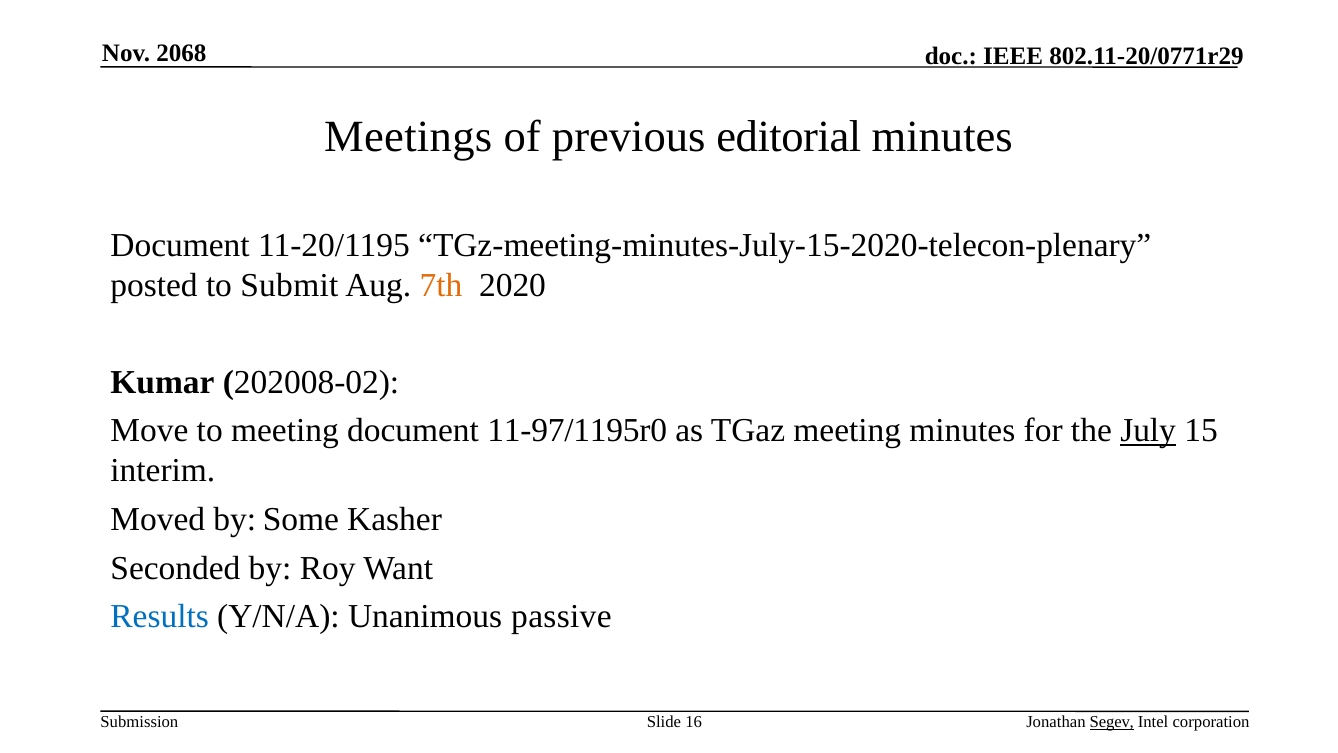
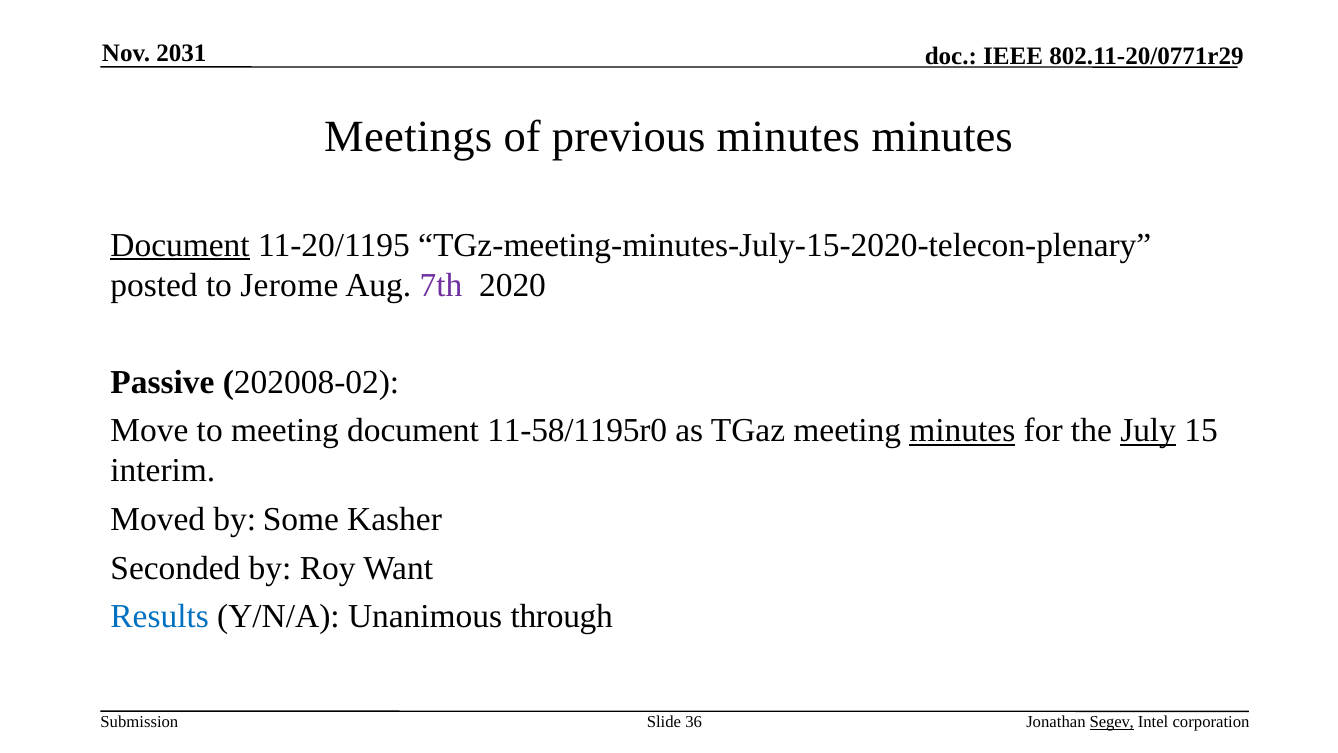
2068: 2068 -> 2031 (181, 53)
previous editorial: editorial -> minutes (788, 137)
Document underline: none -> present (180, 245)
Submit: Submit -> Jerome (289, 285)
7th colour: orange -> purple (441, 285)
Kumar: Kumar -> Passive (162, 382)
11-97/1195r0: 11-97/1195r0 -> 11-58/1195r0 (577, 431)
minutes underline: none -> present (962, 431)
passive: passive -> through (562, 616)
16: 16 -> 36 (694, 722)
